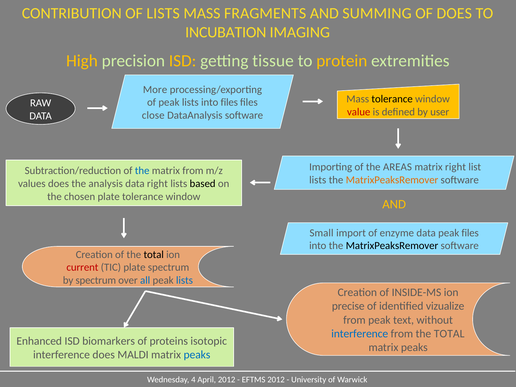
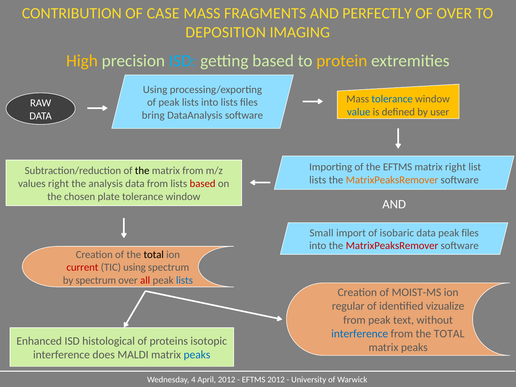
OF LISTS: LISTS -> CASE (163, 13)
SUMMING: SUMMING -> PERFECTLY (377, 13)
OF DOES: DOES -> OVER (454, 13)
INCUBATION: INCUBATION -> DEPOSITION (226, 32)
ISD colour: yellow -> light blue (183, 61)
getting tissue: tissue -> based (273, 61)
More: More -> Using (155, 90)
tolerance colour: black -> blue (392, 99)
into files: files -> lists (229, 102)
value colour: red -> blue (359, 112)
close: close -> bring (153, 115)
the AREAS: AREAS -> EFTMS (398, 167)
the colour: blue -> black (142, 171)
values does: does -> right (58, 184)
data right: right -> from (158, 184)
based colour: black -> red (203, 184)
AND colour: yellow -> white (394, 204)
enzyme: enzyme -> isobaric (397, 233)
MatrixPeaksRemover colour: black -> red (392, 246)
TIC plate: plate -> using (135, 267)
all colour: blue -> red (145, 280)
INSIDE-MS: INSIDE-MS -> MOIST-MS (416, 292)
precise: precise -> regular (348, 306)
biomarkers: biomarkers -> histological (109, 341)
